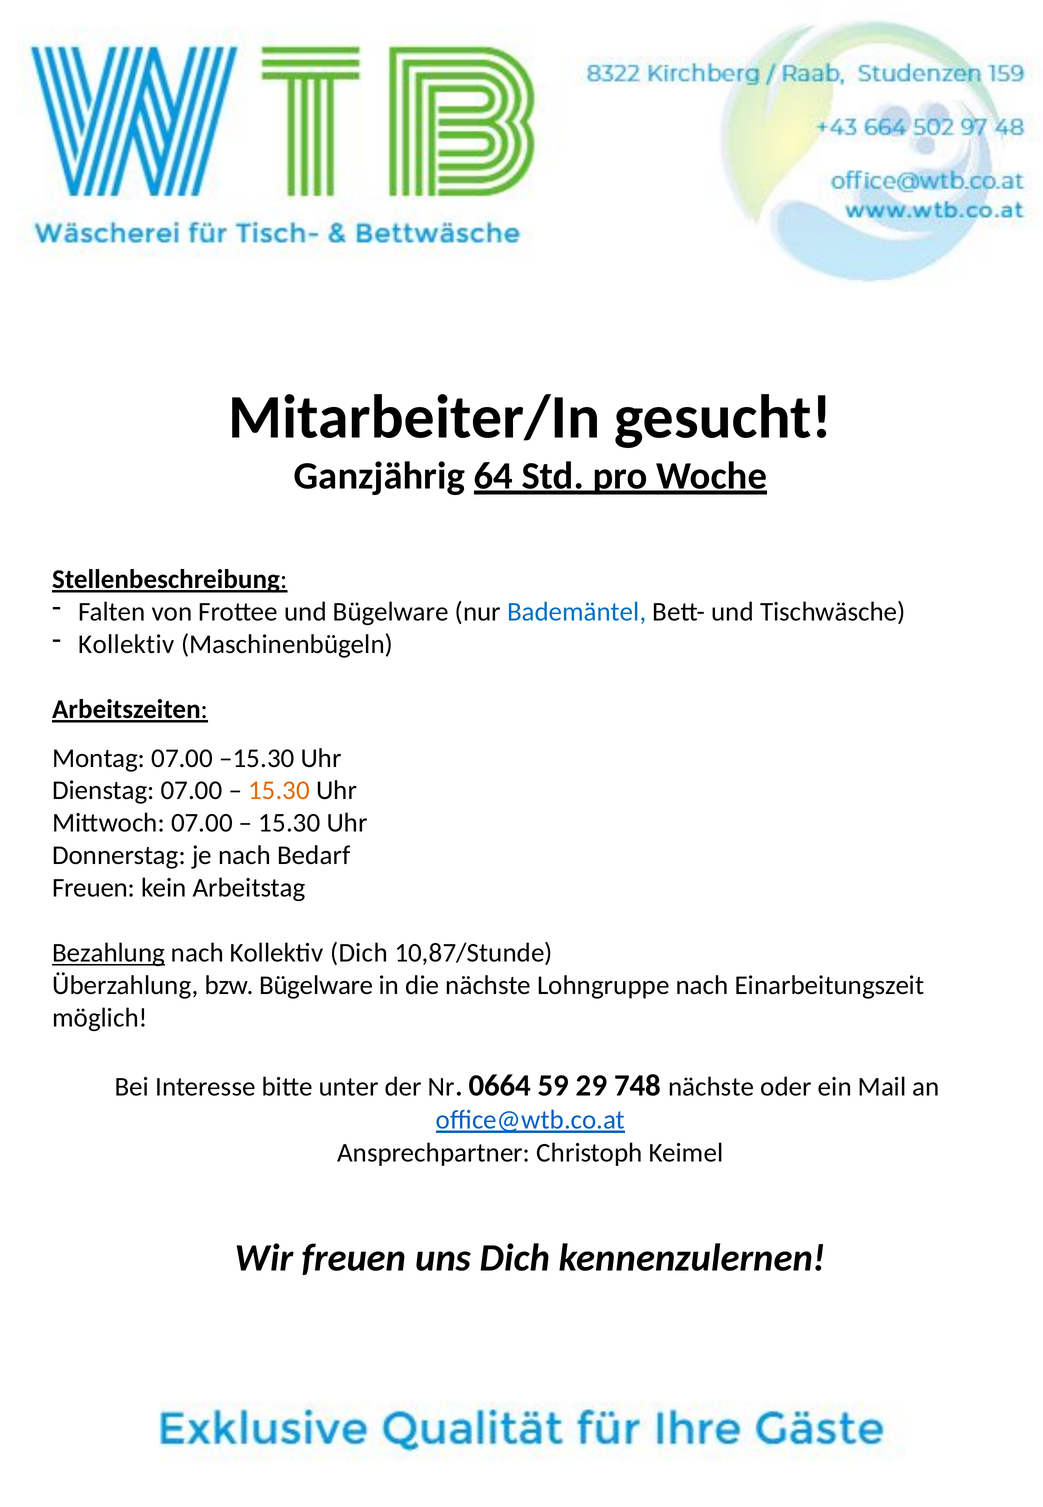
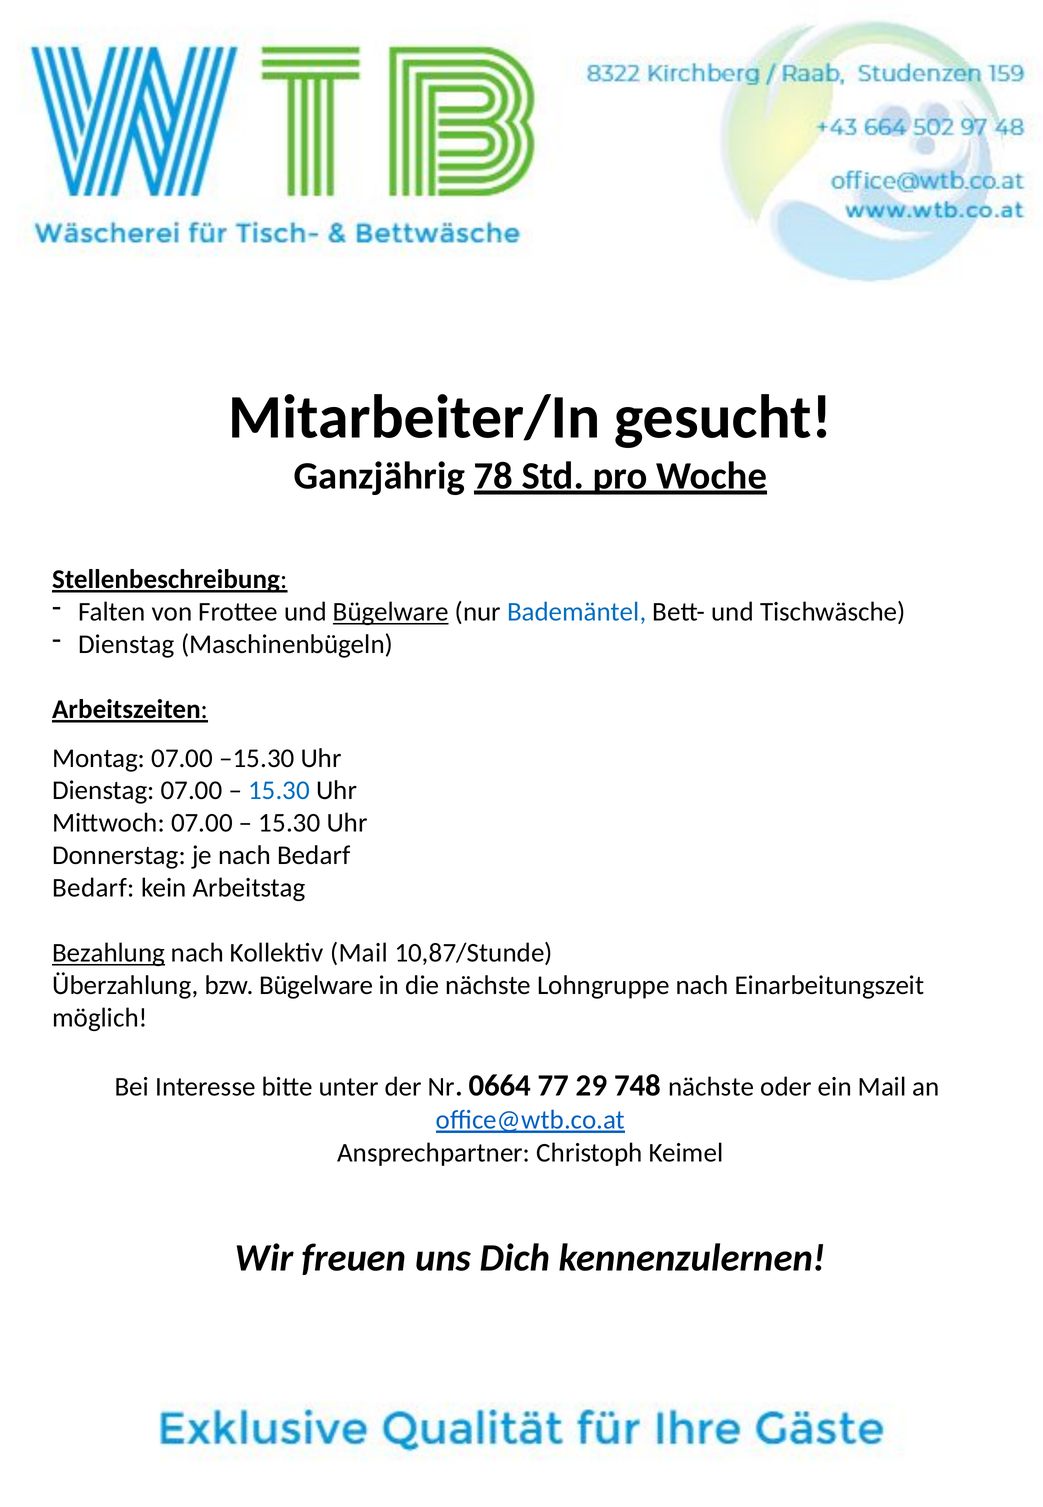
64: 64 -> 78 (493, 476)
Bügelware underline: none -> present (391, 612)
Kollektiv: Kollektiv -> Dienstag (126, 644)
15.30 colour: orange -> blue (279, 790)
Freuen: Freuen -> Bedarf (93, 888)
Kollektiv Dich: Dich -> Mail (359, 953)
59: 59 -> 77 (553, 1085)
